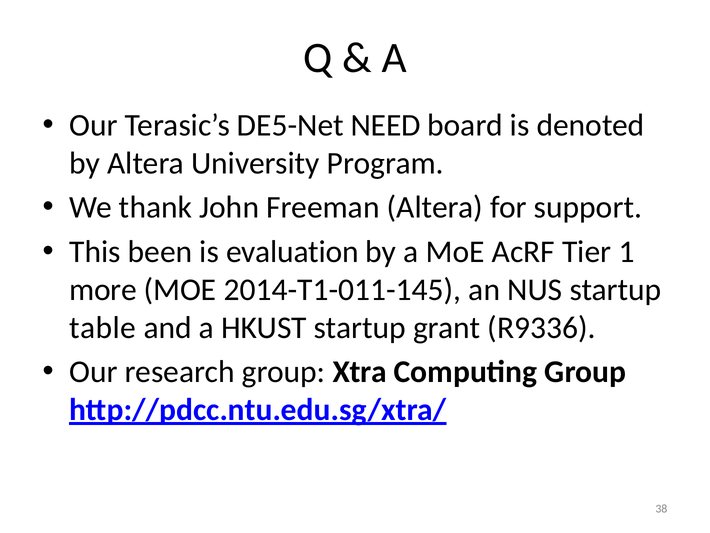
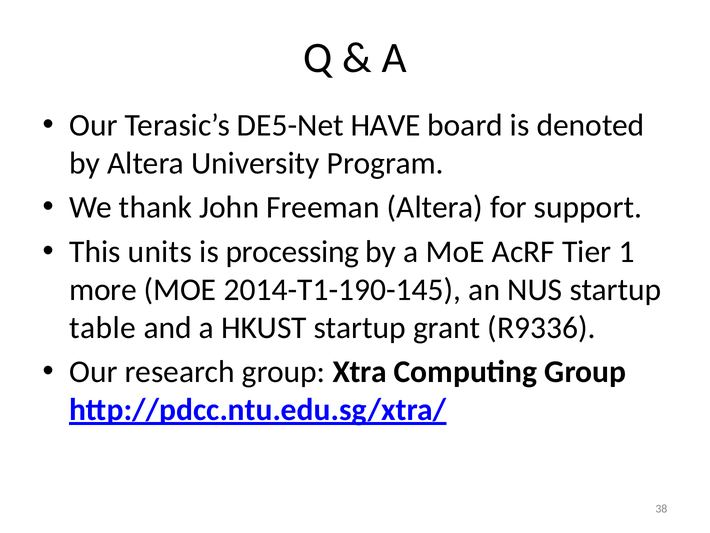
NEED: NEED -> HAVE (386, 125)
been: been -> units (160, 252)
evaluation: evaluation -> processing (292, 252)
2014-T1-011-145: 2014-T1-011-145 -> 2014-T1-190-145 (342, 289)
